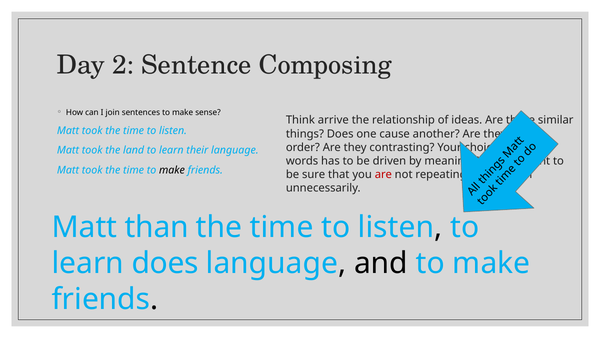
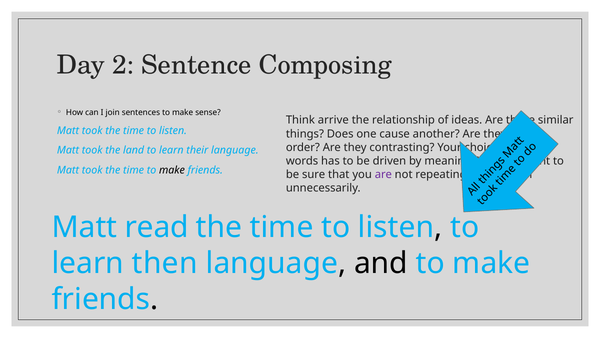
are colour: red -> purple (383, 174)
than: than -> read (157, 227)
learn does: does -> then (165, 263)
